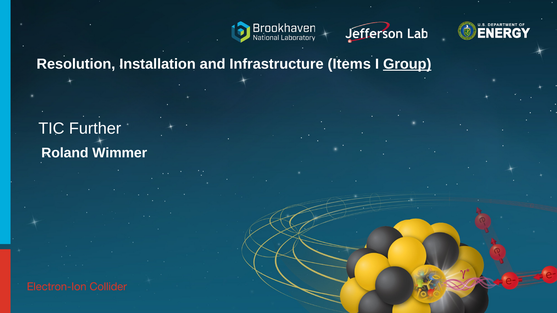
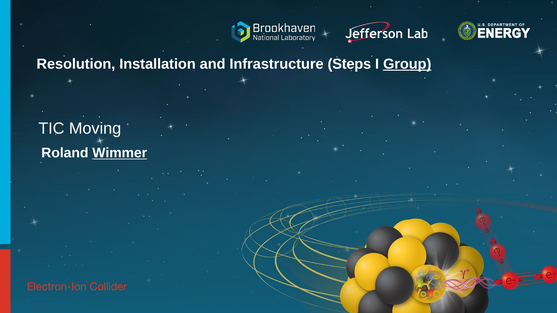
Items: Items -> Steps (349, 64)
Further: Further -> Moving (95, 129)
Wimmer underline: none -> present (120, 153)
